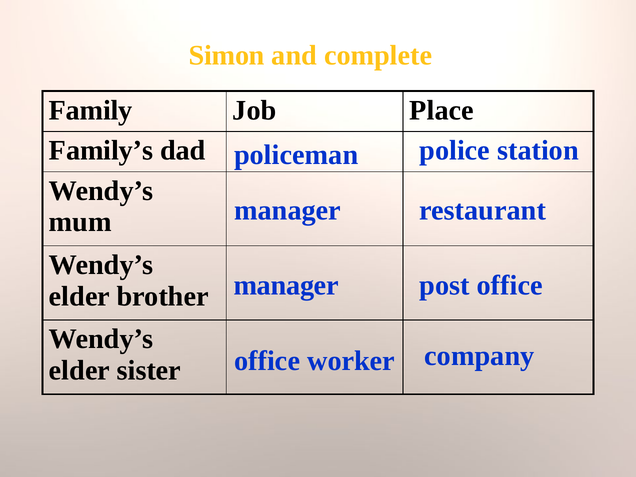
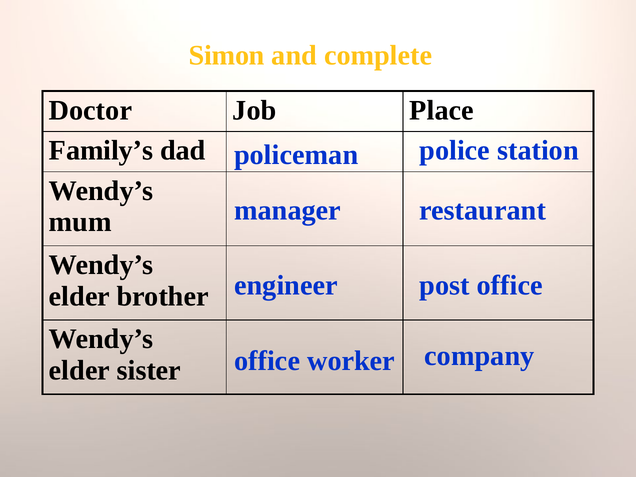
Family: Family -> Doctor (90, 110)
manager: manager -> engineer (286, 286)
